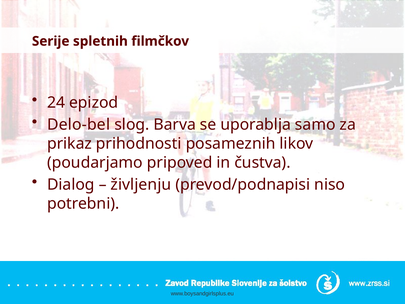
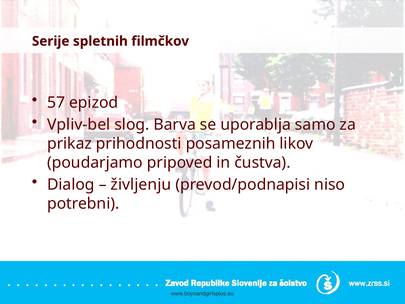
24: 24 -> 57 (56, 102)
Delo-bel: Delo-bel -> Vpliv-bel (79, 125)
